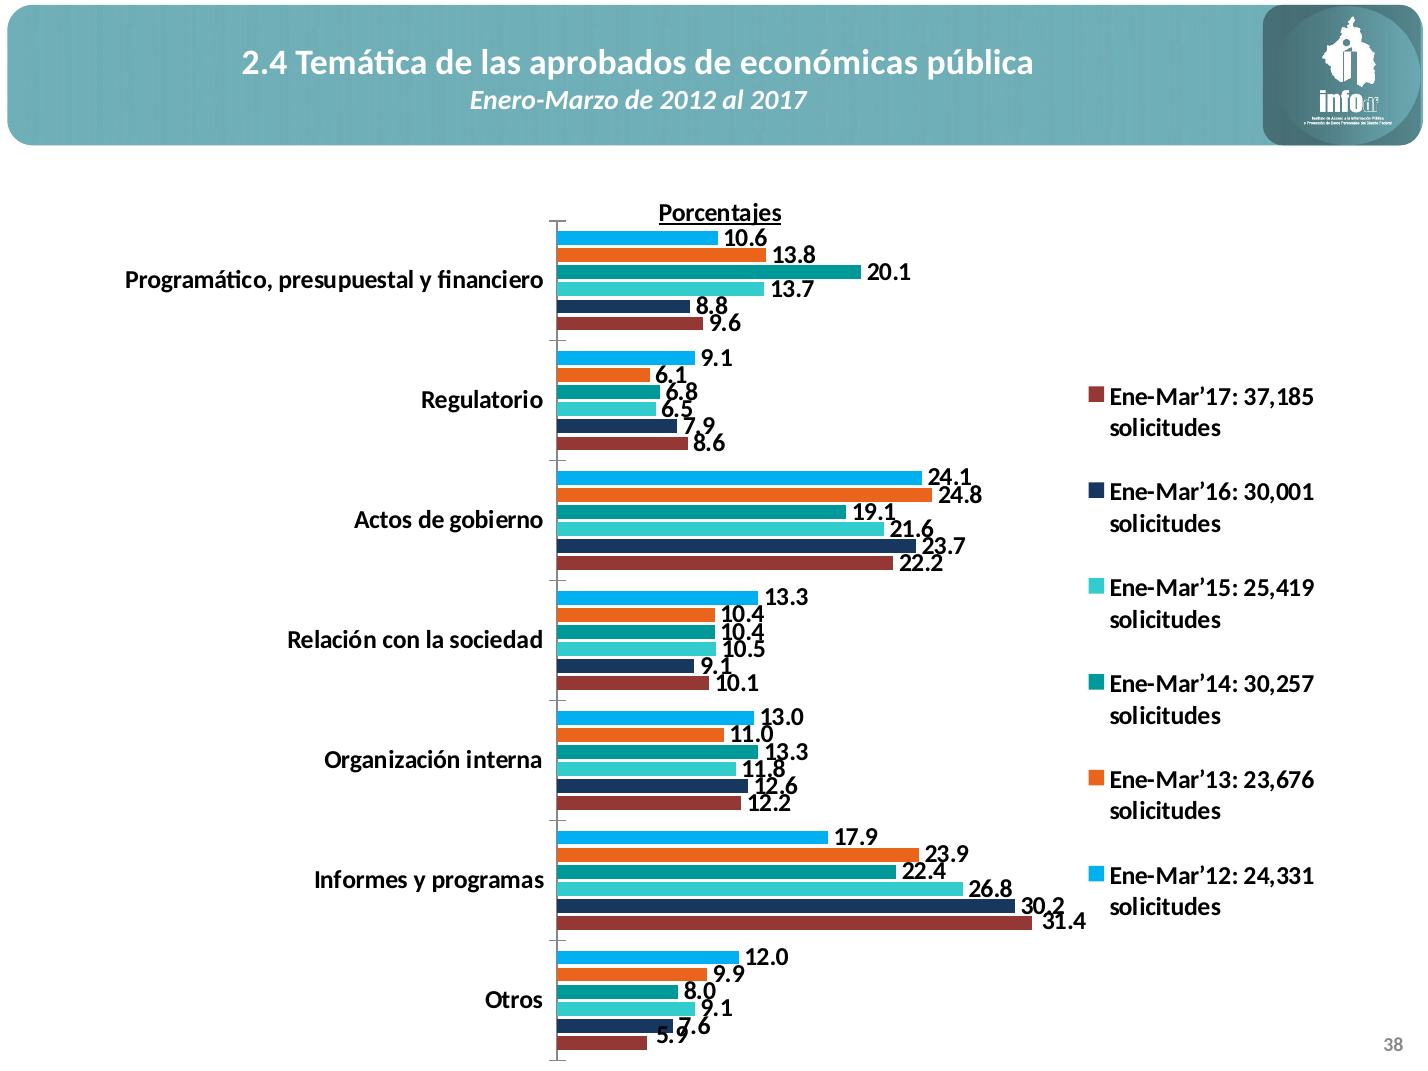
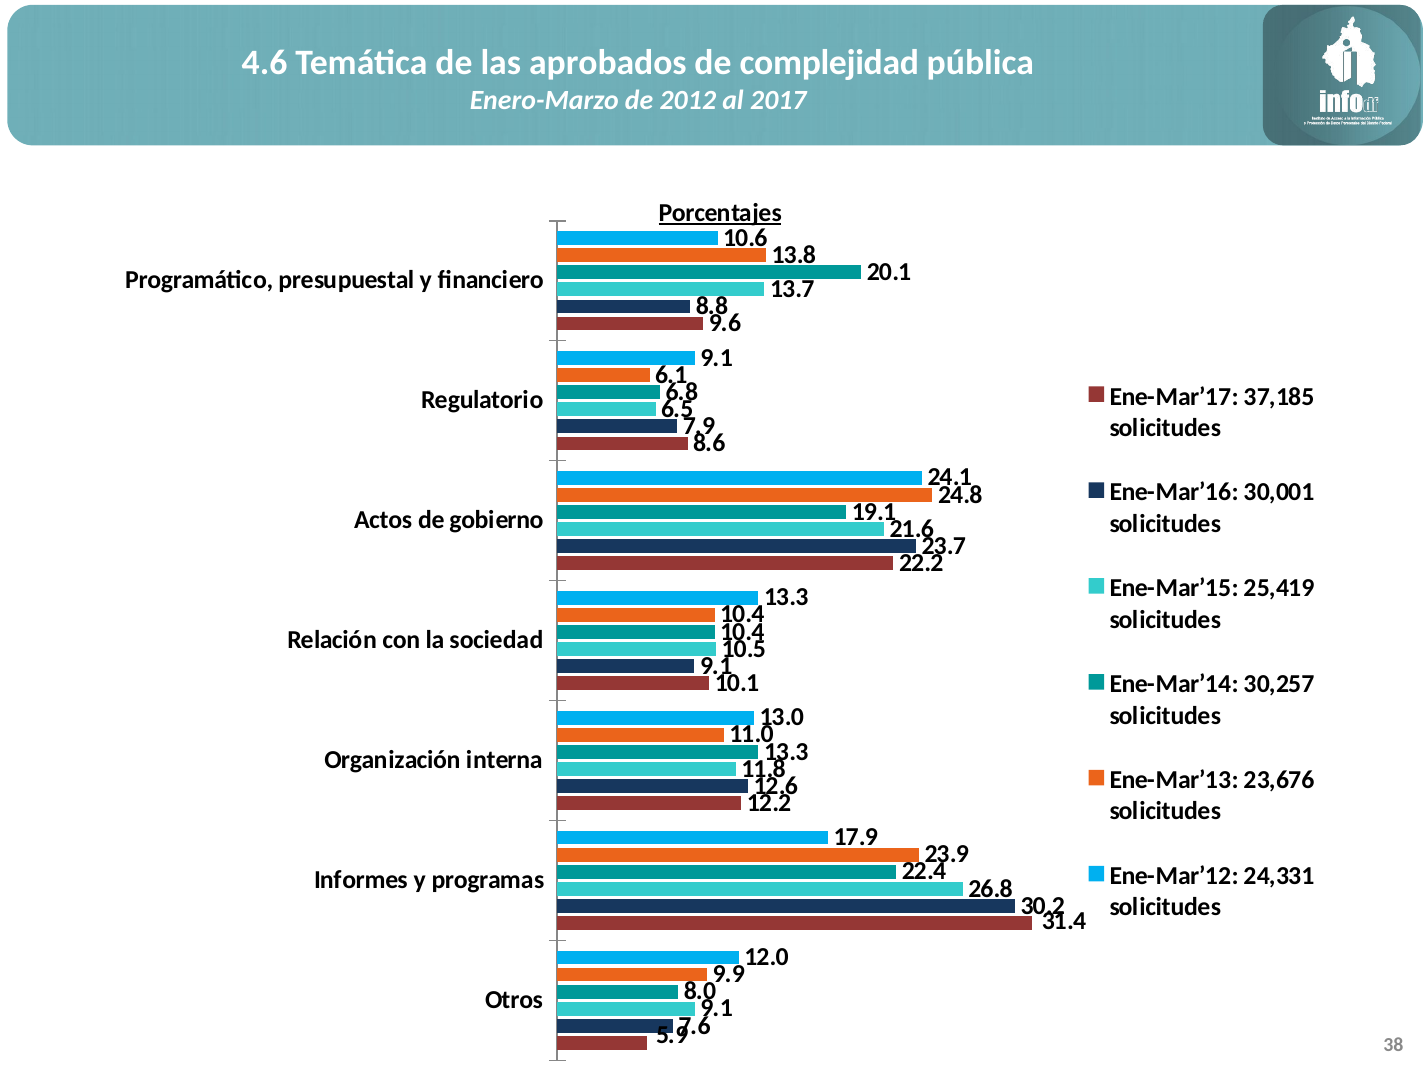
2.4: 2.4 -> 4.6 (265, 63)
económicas: económicas -> complejidad (829, 63)
